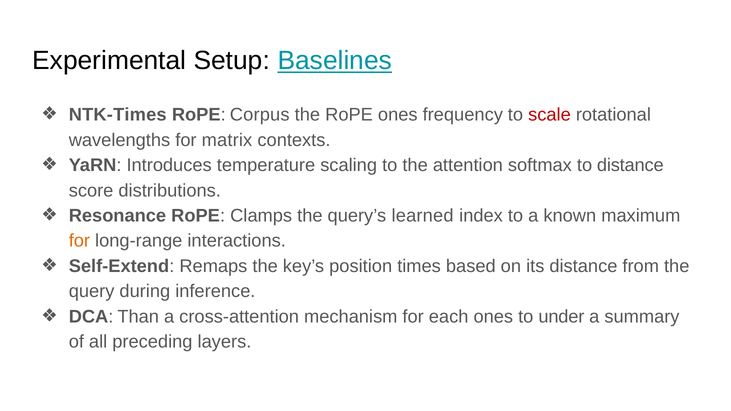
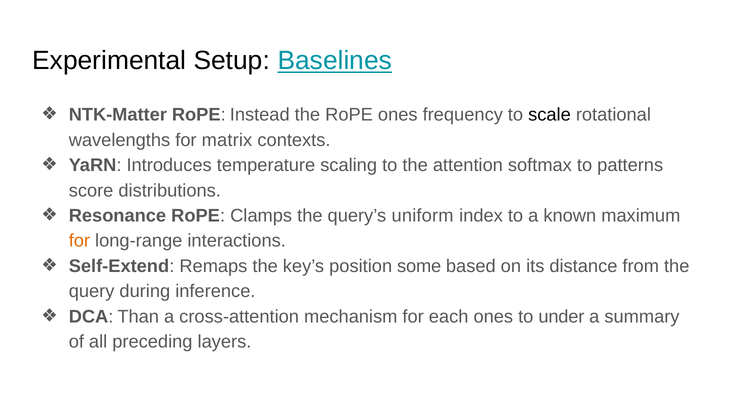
NTK-Times: NTK-Times -> NTK-Matter (118, 115)
Corpus: Corpus -> Instead (260, 115)
scale colour: red -> black (550, 115)
to distance: distance -> patterns (630, 165)
learned: learned -> uniform (423, 216)
times: times -> some (419, 266)
